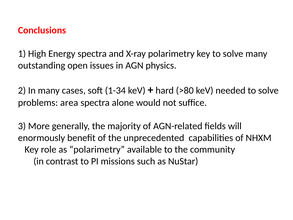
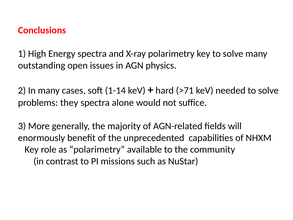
1-34: 1-34 -> 1-14 (115, 90)
>80: >80 -> >71 (185, 90)
area: area -> they (69, 102)
